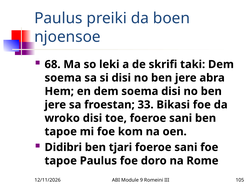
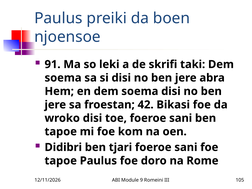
68: 68 -> 91 (53, 64)
33: 33 -> 42 (146, 105)
